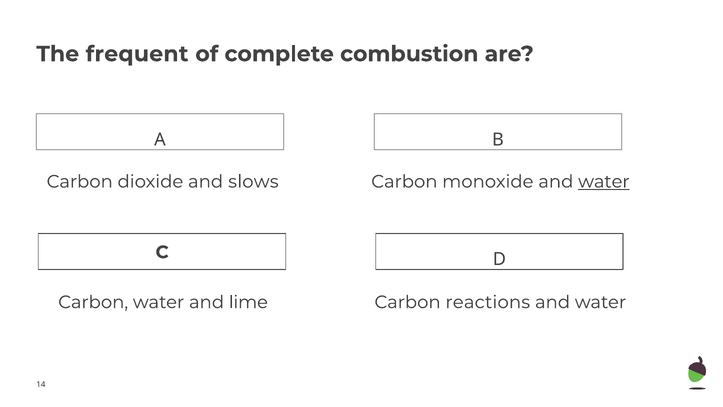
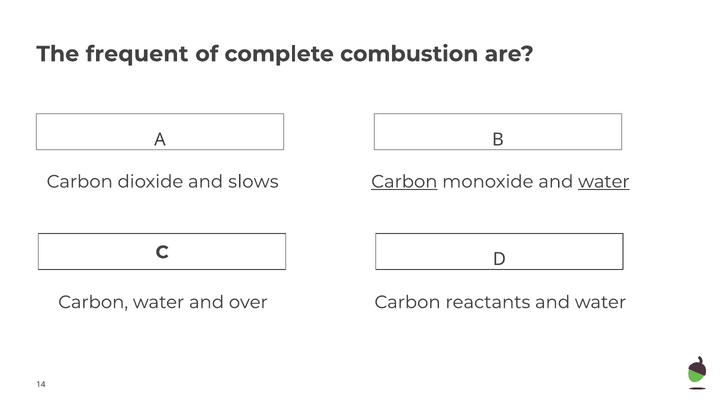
Carbon underline: none -> present (404, 182)
lime: lime -> over (248, 302)
reactions: reactions -> reactants (488, 302)
